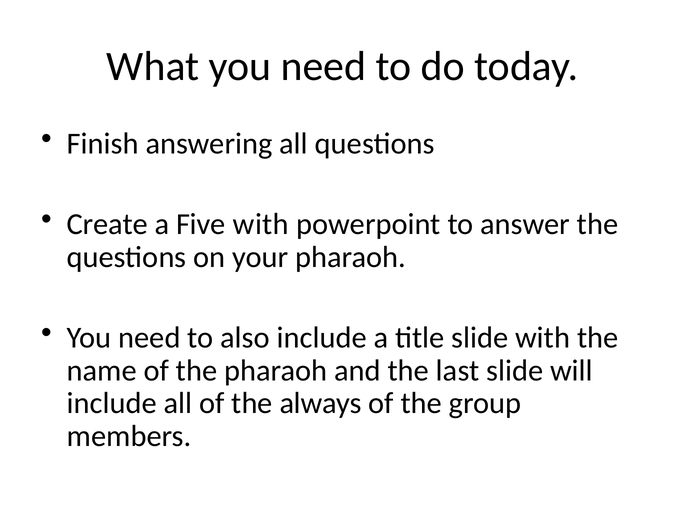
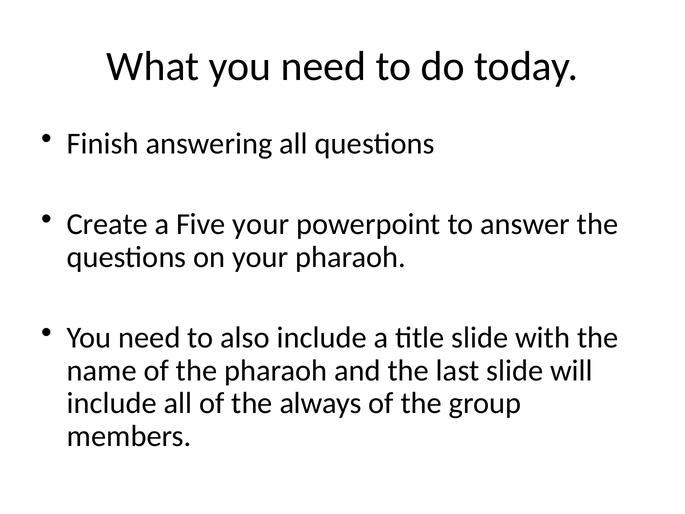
Five with: with -> your (261, 224)
